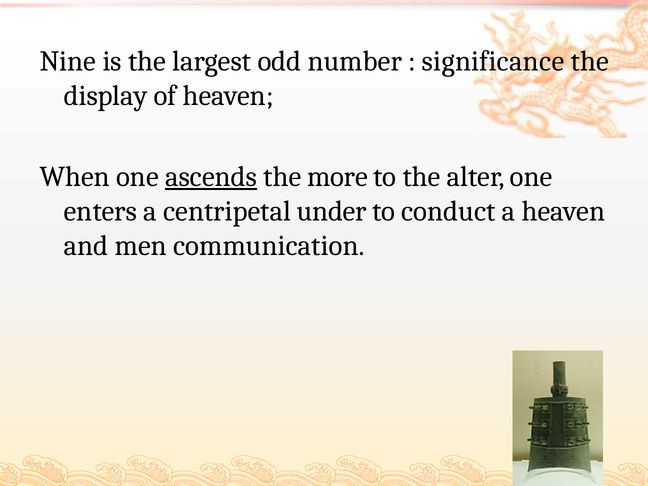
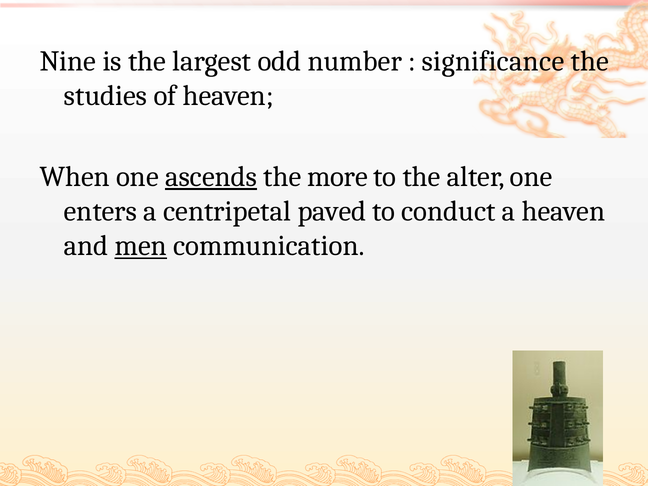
display: display -> studies (106, 96)
under: under -> paved (332, 211)
men underline: none -> present (141, 246)
